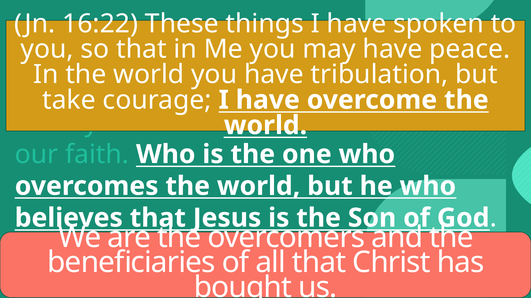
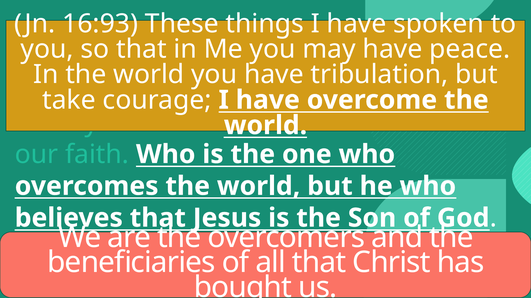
16:22: 16:22 -> 16:93 (100, 24)
